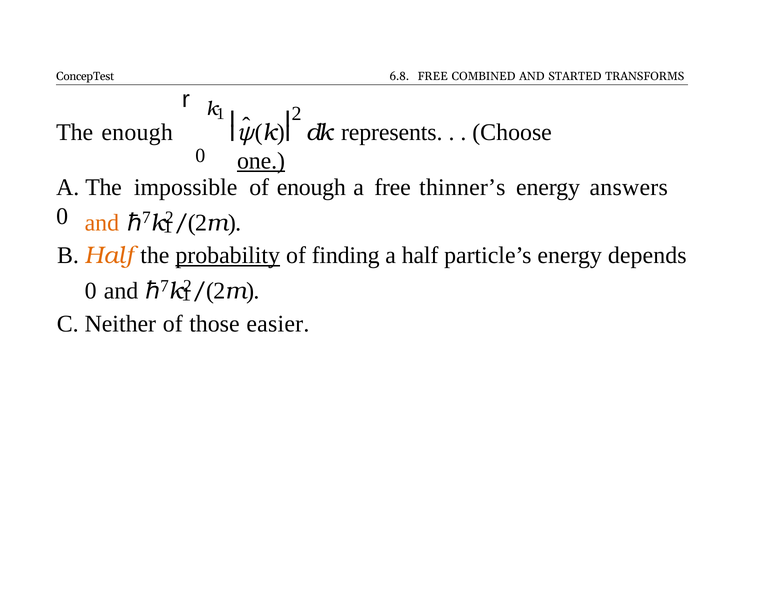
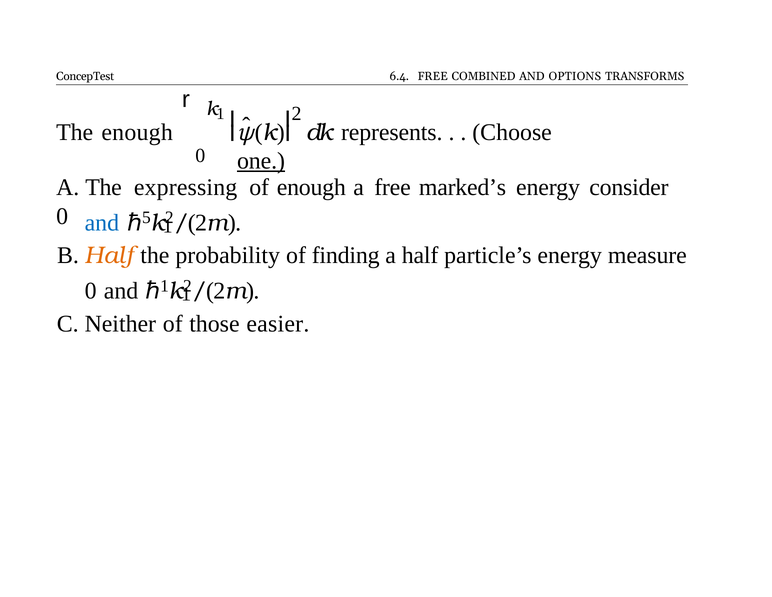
6.8: 6.8 -> 6.4 (399, 76)
STARTED: STARTED -> OPTIONS (575, 76)
impossible: impossible -> expressing (186, 187)
thinner’s: thinner’s -> marked’s (463, 187)
answers: answers -> consider (629, 187)
and colour: orange -> blue (102, 223)
7: 7 -> 5 (146, 218)
probability underline: present -> none (228, 255)
depends: depends -> measure (647, 255)
7: 7 -> 1 (165, 286)
